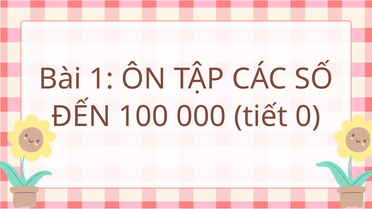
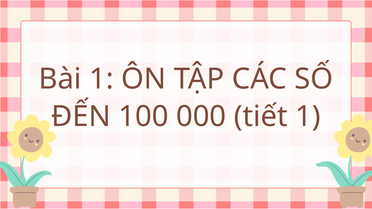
tiết 0: 0 -> 1 (308, 117)
